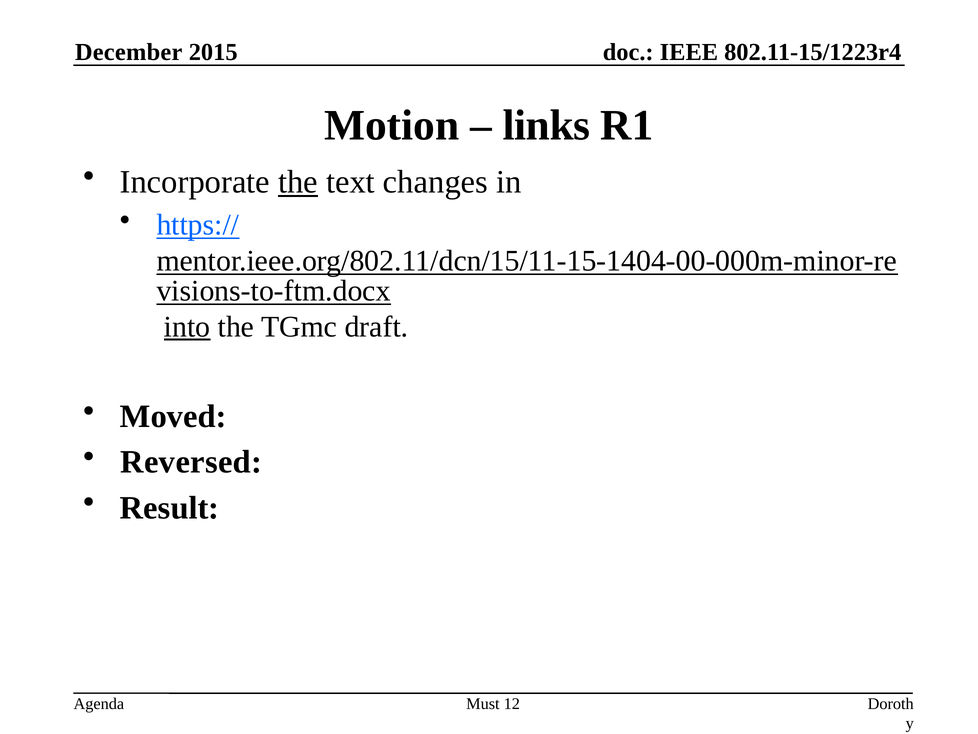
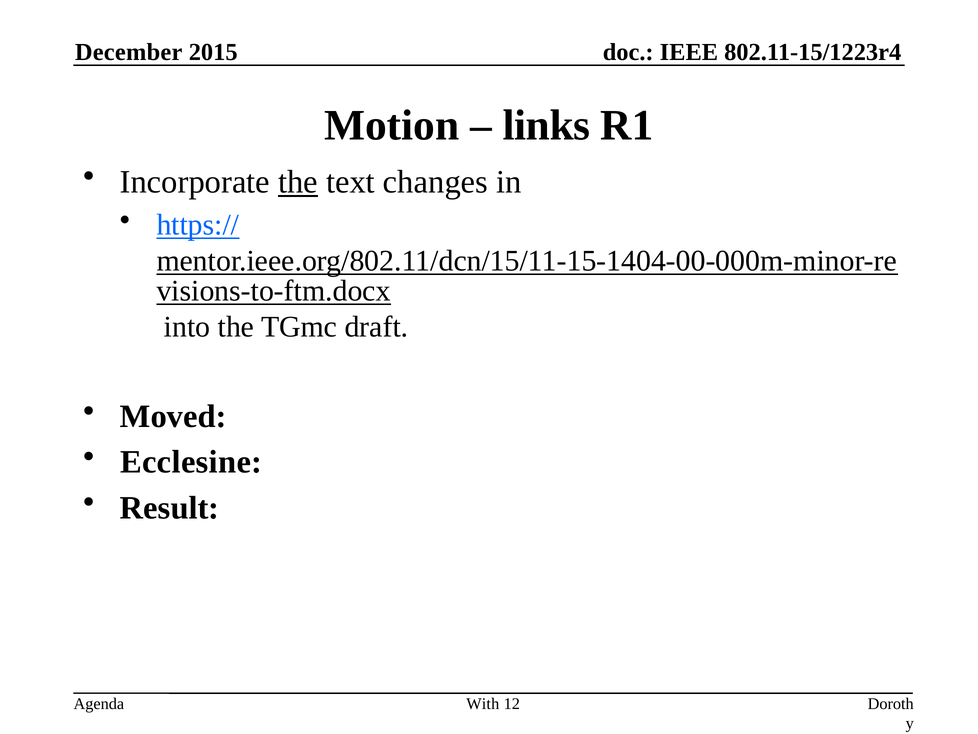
into underline: present -> none (187, 326)
Reversed: Reversed -> Ecclesine (191, 462)
Must: Must -> With (483, 703)
